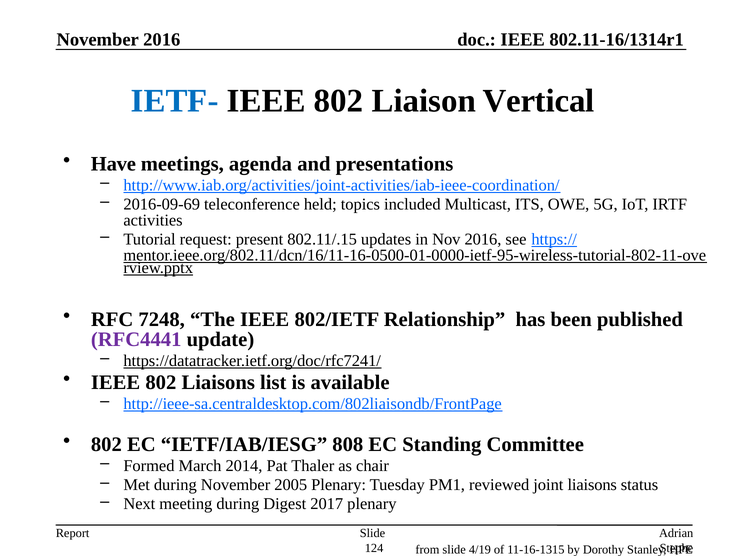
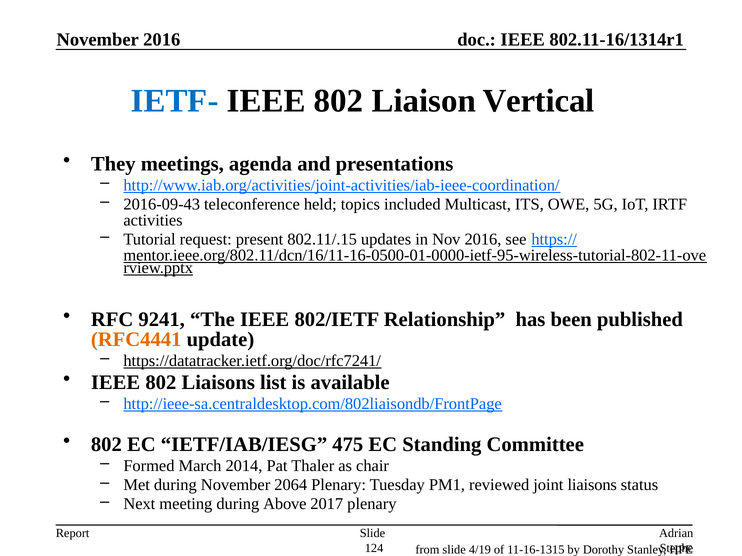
Have: Have -> They (113, 164)
2016-09-69: 2016-09-69 -> 2016-09-43 (162, 205)
7248: 7248 -> 9241 (162, 320)
RFC4441 colour: purple -> orange (136, 340)
808: 808 -> 475 (348, 445)
2005: 2005 -> 2064 (291, 485)
Digest: Digest -> Above (285, 504)
